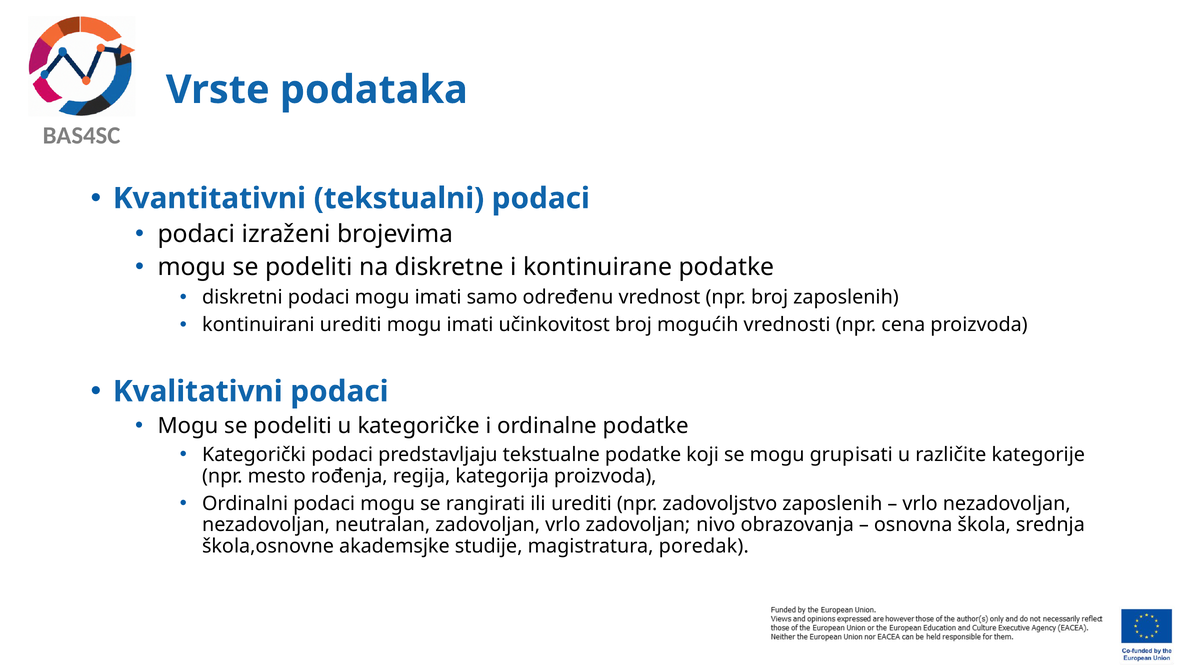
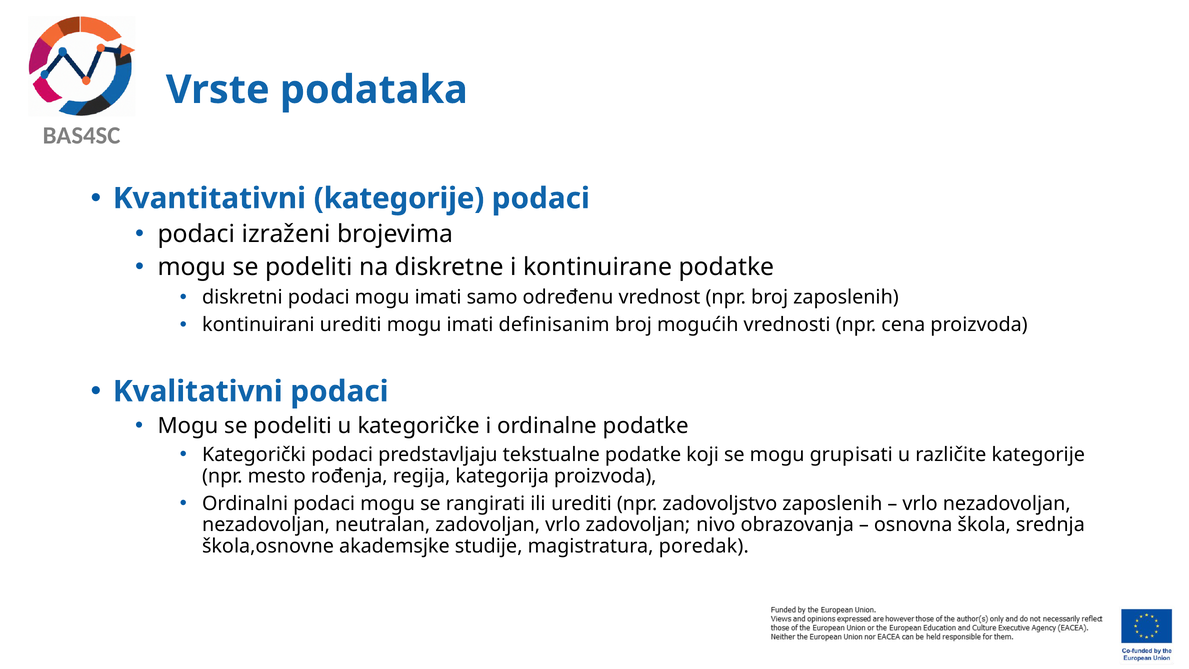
Kvantitativni tekstualni: tekstualni -> kategorije (399, 198)
učinkovitost: učinkovitost -> definisanim (554, 325)
